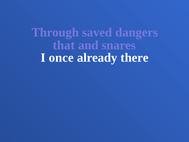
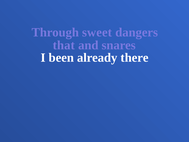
saved: saved -> sweet (97, 32)
once: once -> been (61, 57)
